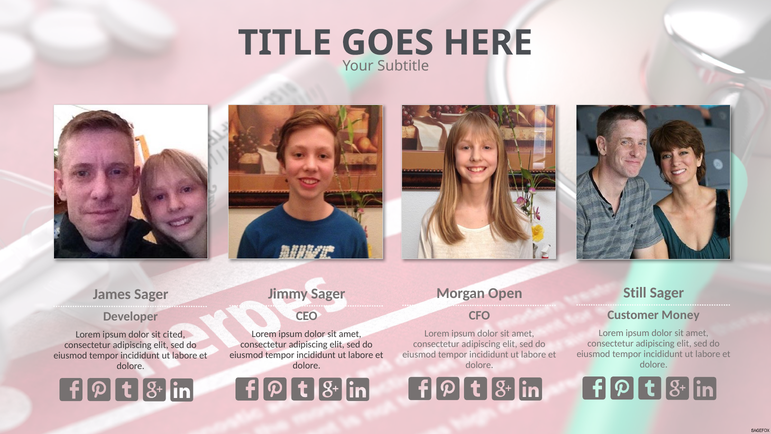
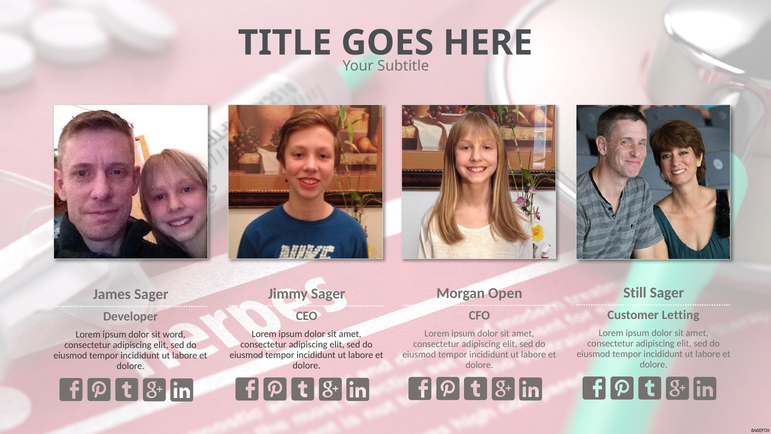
Money: Money -> Letting (681, 315)
cited: cited -> word (174, 335)
